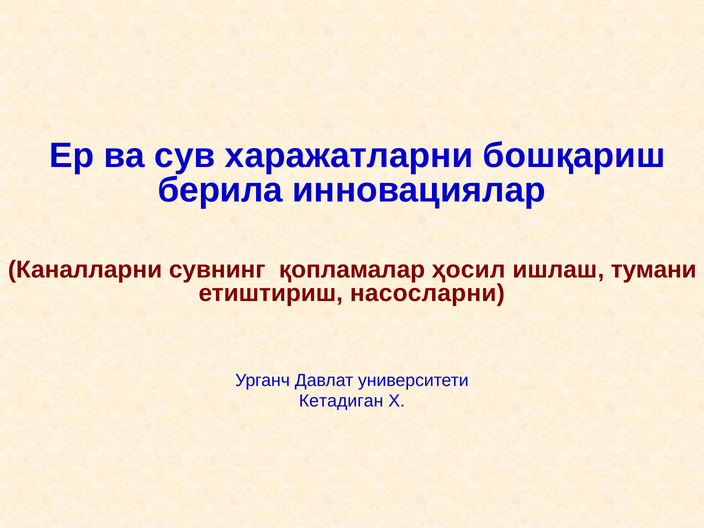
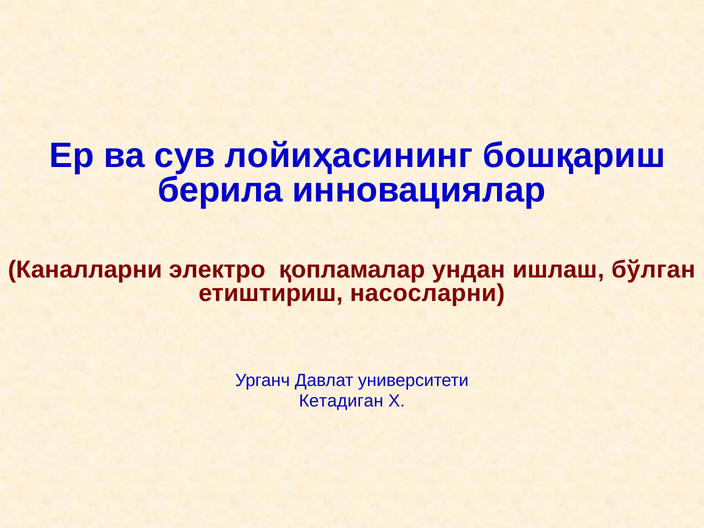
харажатларни: харажатларни -> лойиҳасининг (349, 156)
сувнинг: сувнинг -> электро (217, 270)
ҳосил: ҳосил -> ундан (469, 270)
тумани: тумани -> бўлган (653, 270)
